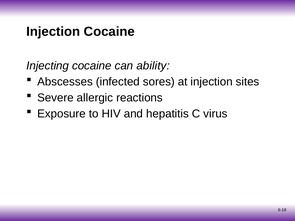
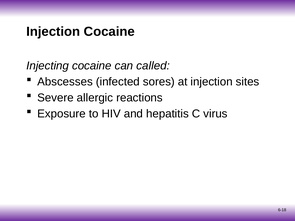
ability: ability -> called (153, 66)
